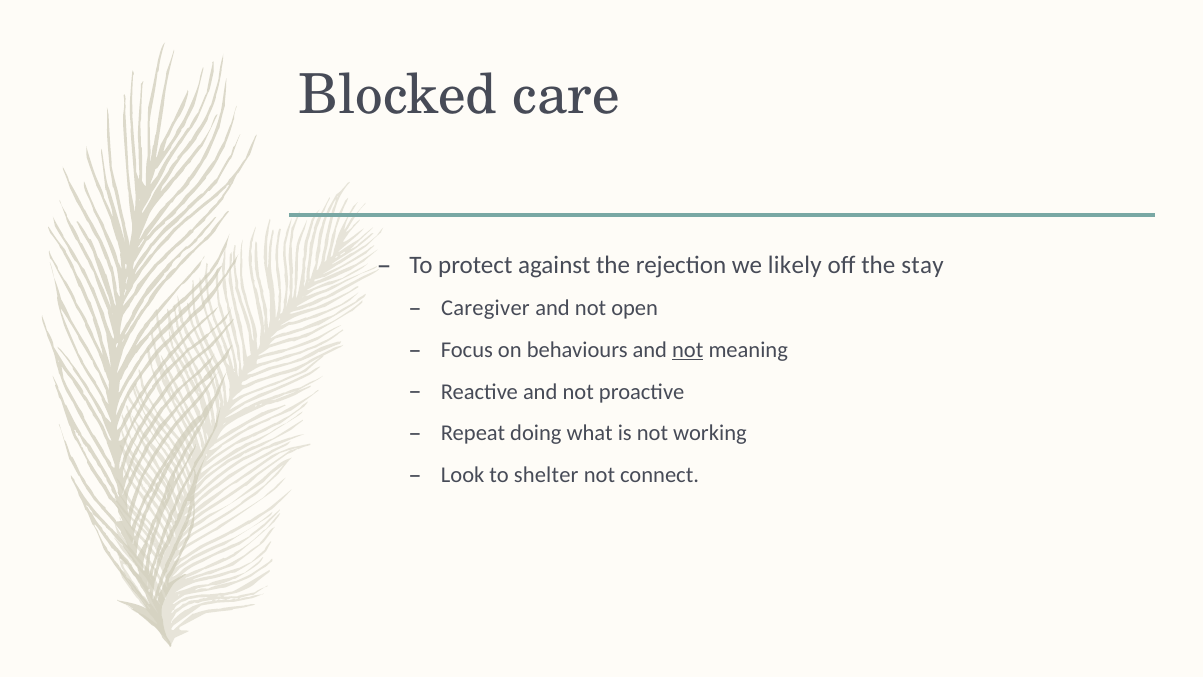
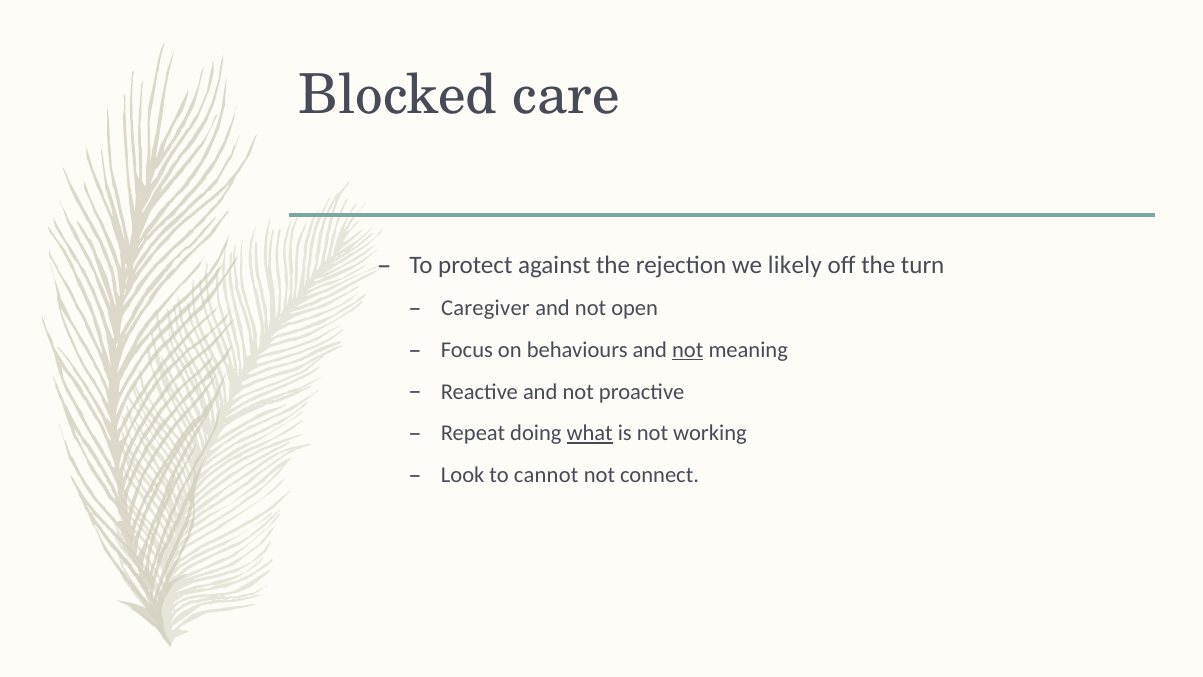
stay: stay -> turn (923, 265)
what underline: none -> present (590, 433)
shelter: shelter -> cannot (546, 475)
